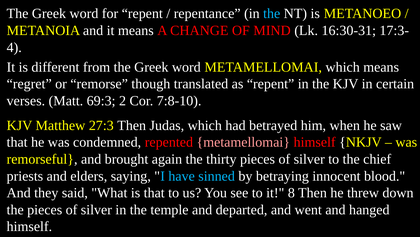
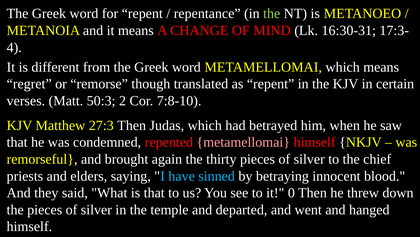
the colour: light blue -> light green (272, 14)
69:3: 69:3 -> 50:3 (101, 100)
8: 8 -> 0 (291, 192)
